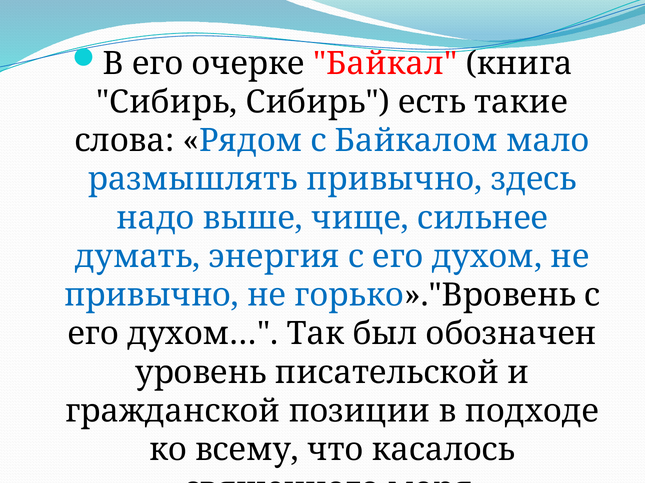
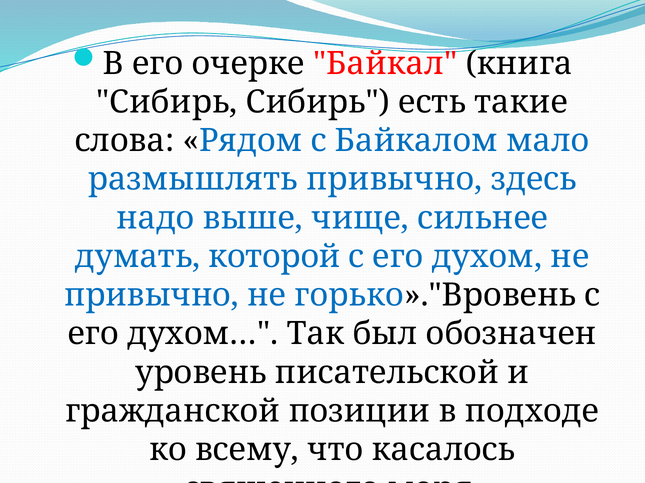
энергия: энергия -> которой (274, 257)
